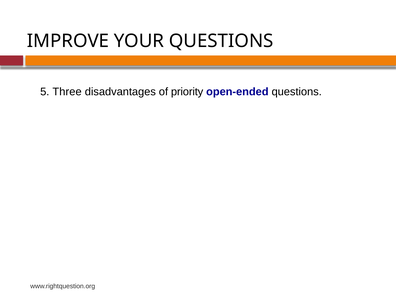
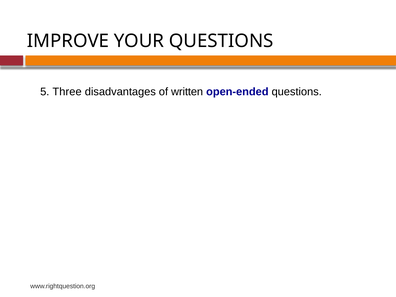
priority: priority -> written (187, 92)
